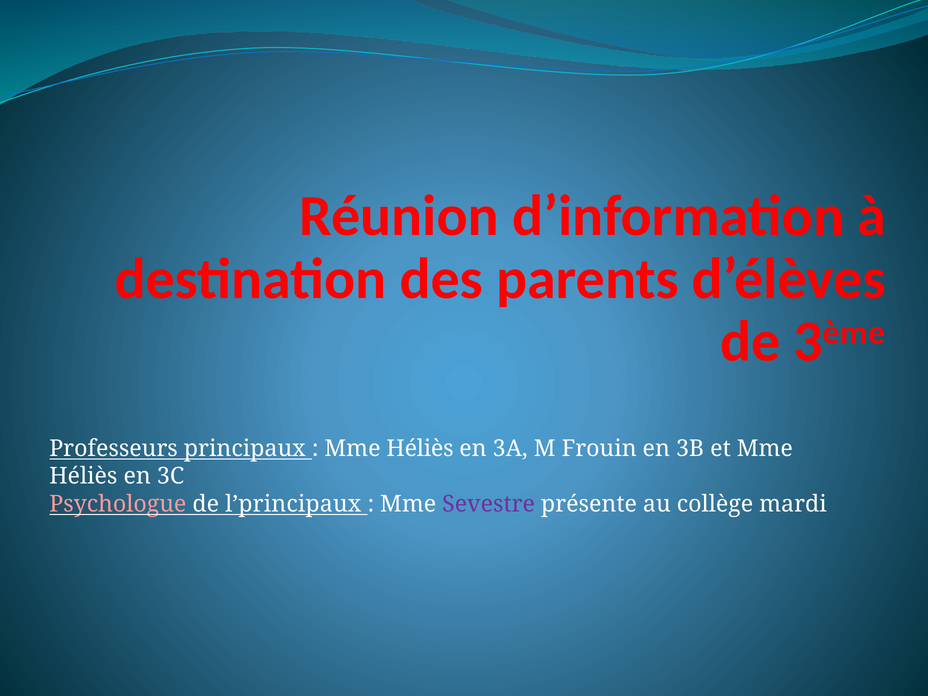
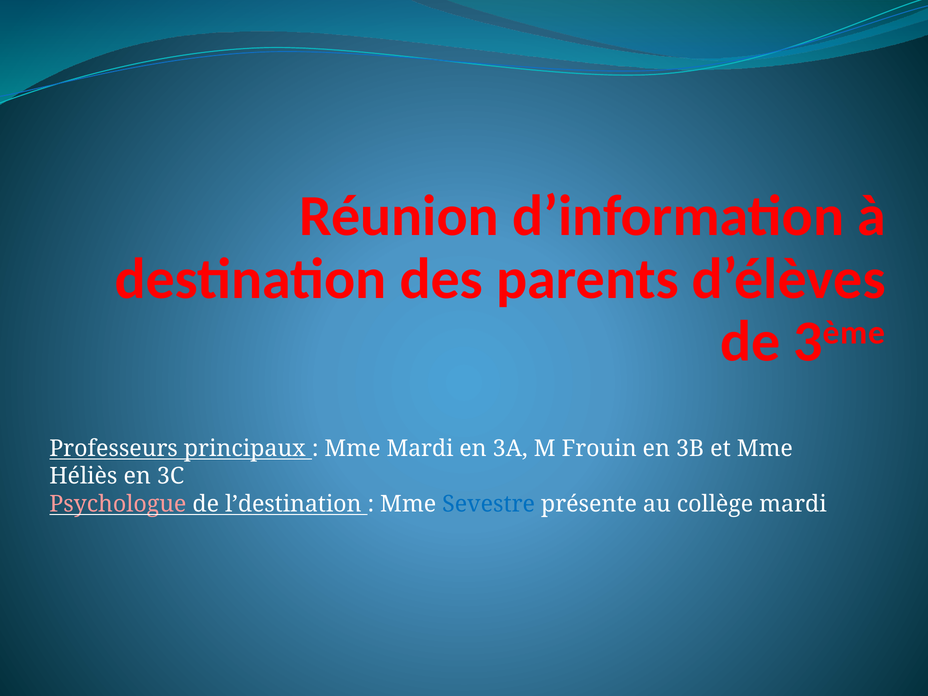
Héliès: Héliès -> Mardi (420, 448)
l’principaux: l’principaux -> l’destination (293, 504)
Sevestre colour: purple -> blue (489, 504)
